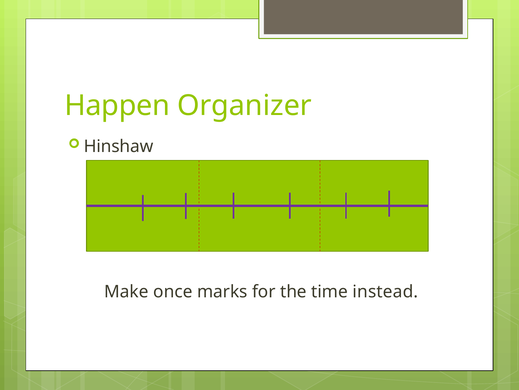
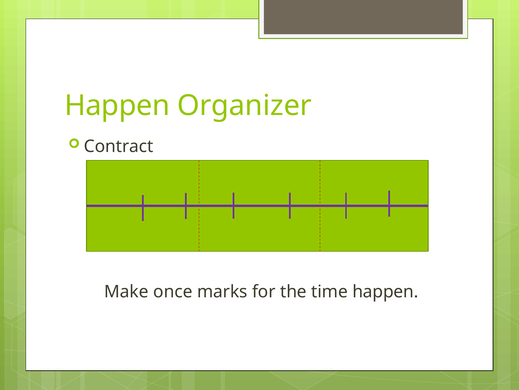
Hinshaw: Hinshaw -> Contract (119, 146)
time instead: instead -> happen (385, 291)
